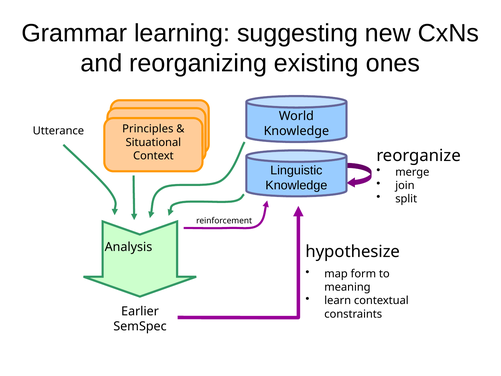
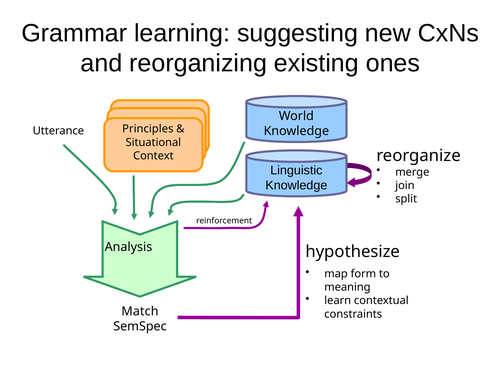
Earlier: Earlier -> Match (140, 311)
